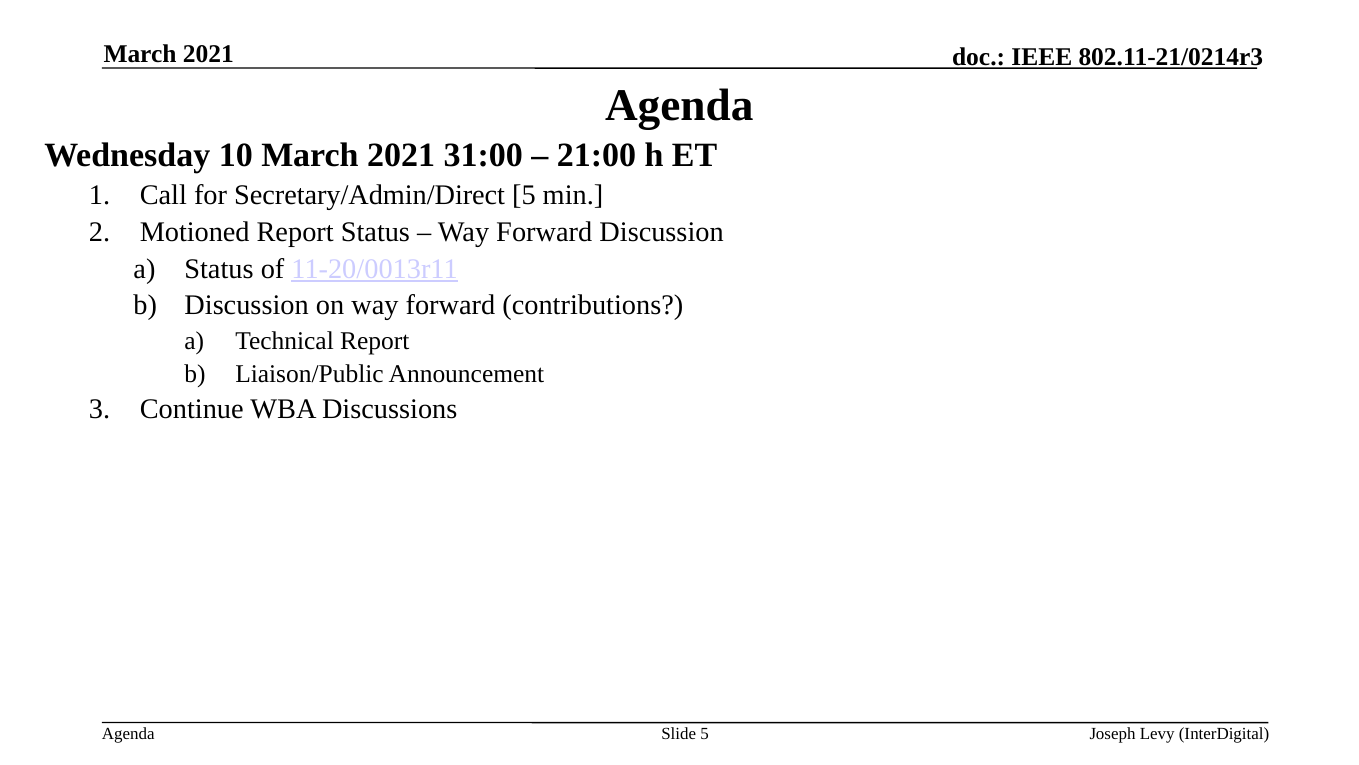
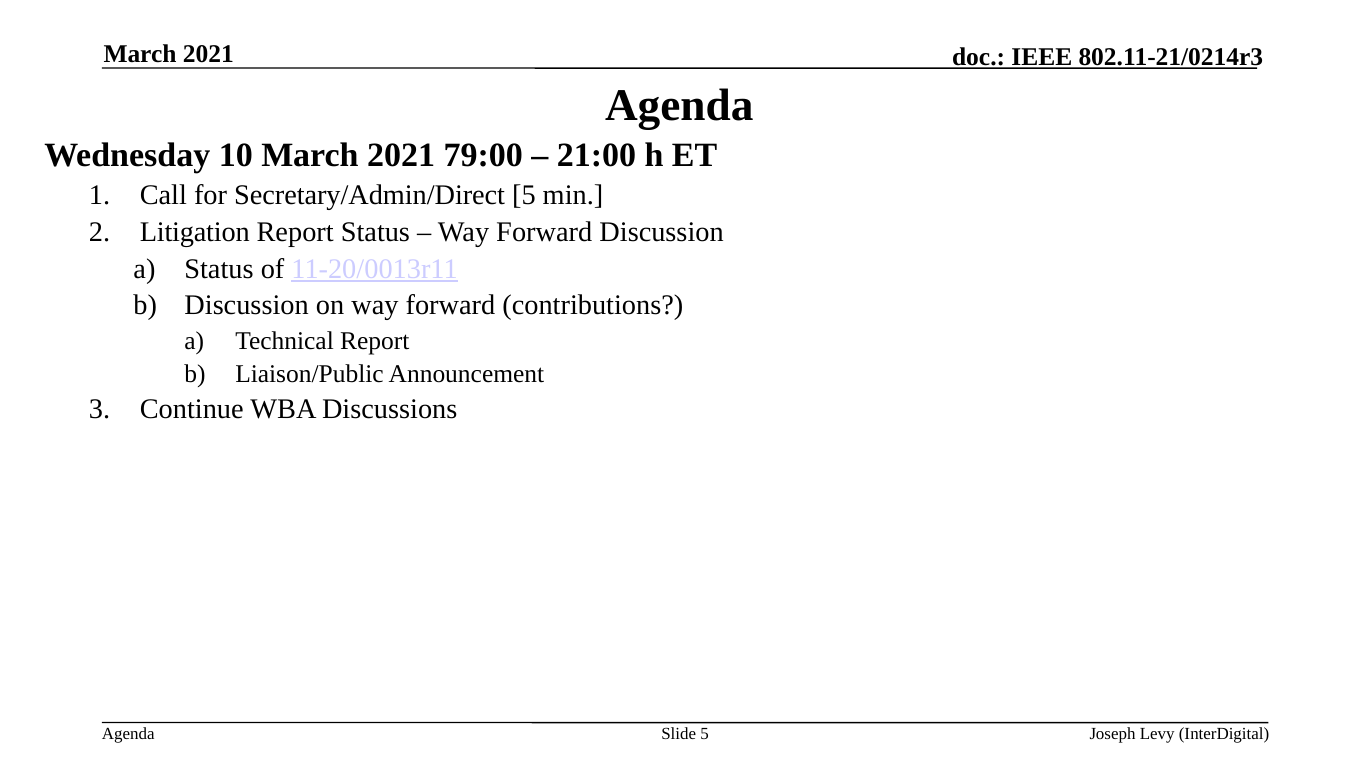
31:00: 31:00 -> 79:00 (483, 155)
Motioned: Motioned -> Litigation (195, 232)
